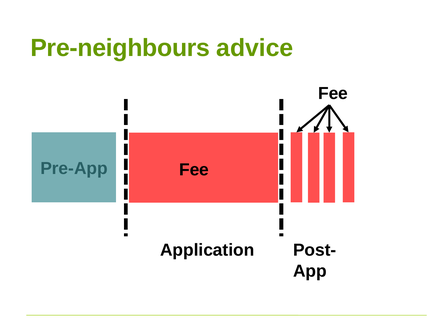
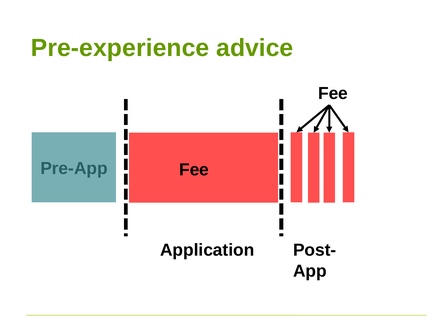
Pre-neighbours: Pre-neighbours -> Pre-experience (120, 48)
